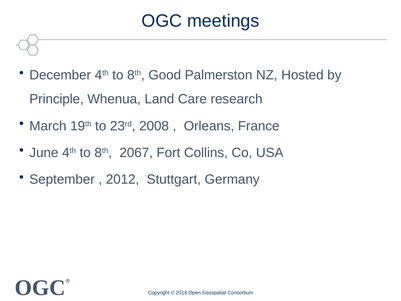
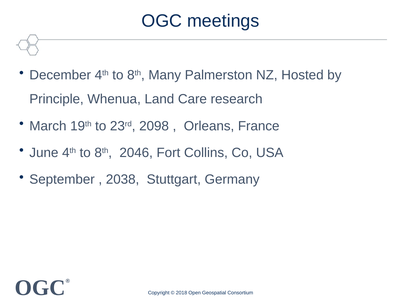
Good: Good -> Many (165, 75)
2008: 2008 -> 2098 (154, 126)
2067: 2067 -> 2046 (136, 153)
2012: 2012 -> 2038 (123, 179)
